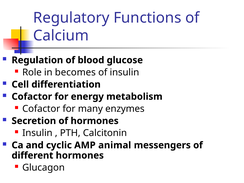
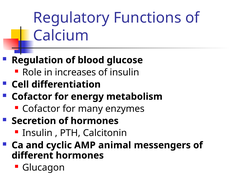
becomes: becomes -> increases (75, 72)
